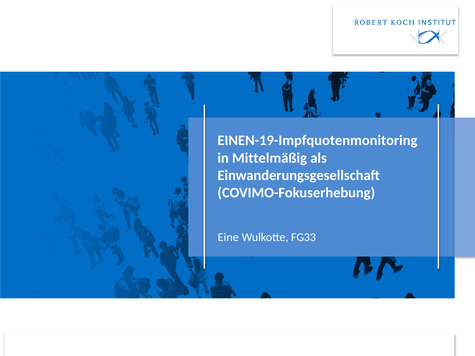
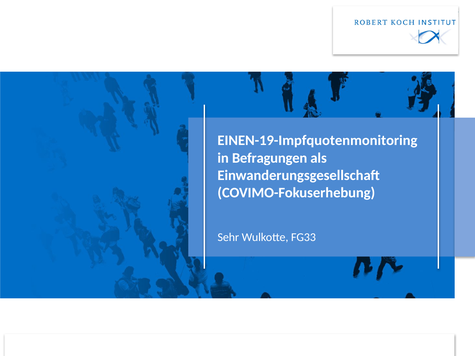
Mittelmäßig: Mittelmäßig -> Befragungen (270, 158)
Eine: Eine -> Sehr (228, 237)
